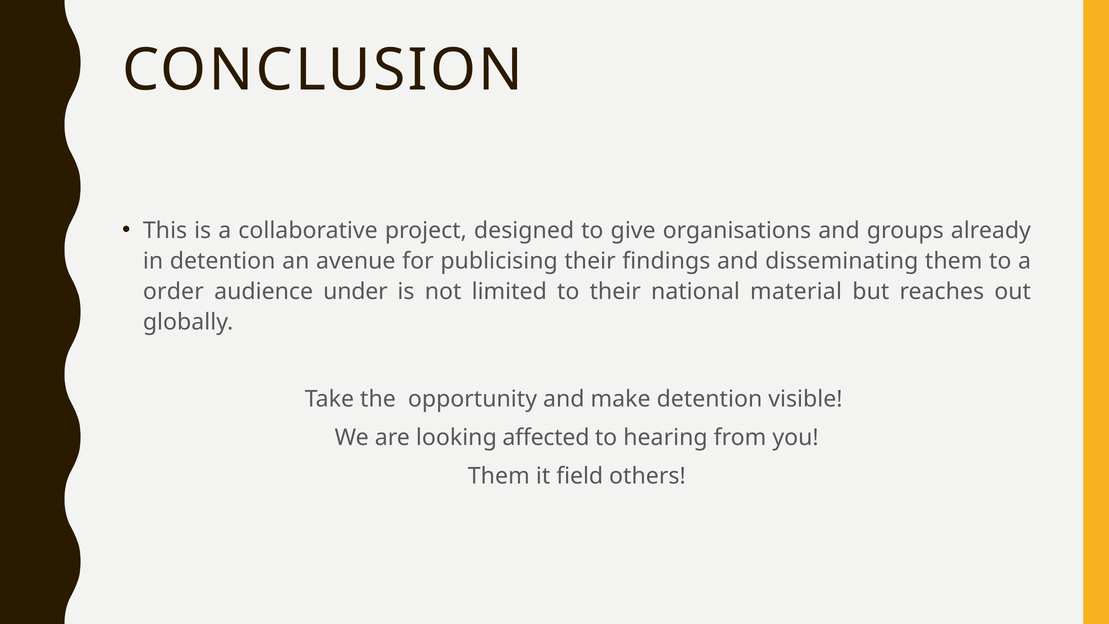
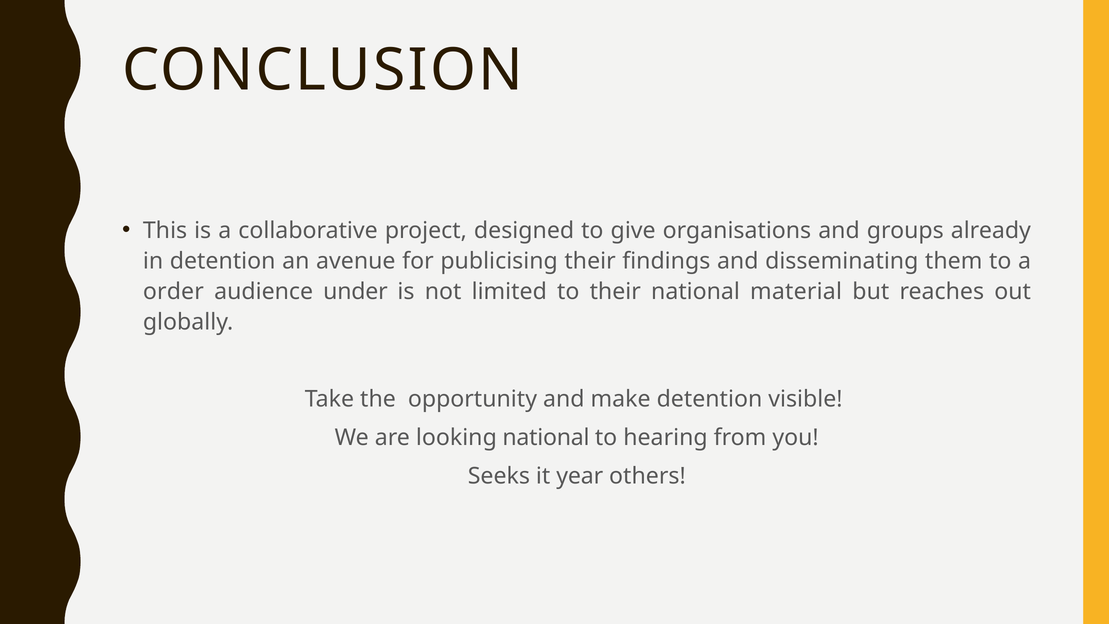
looking affected: affected -> national (546, 438)
Them: Them -> Seeks (499, 476)
field: field -> year (580, 476)
